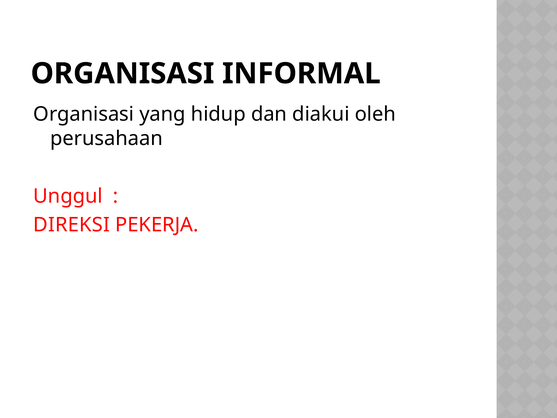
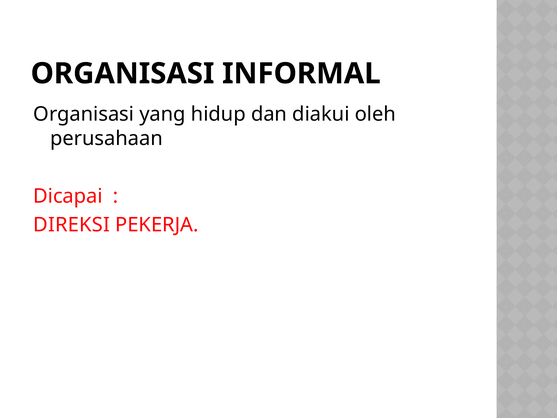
Unggul: Unggul -> Dicapai (68, 196)
